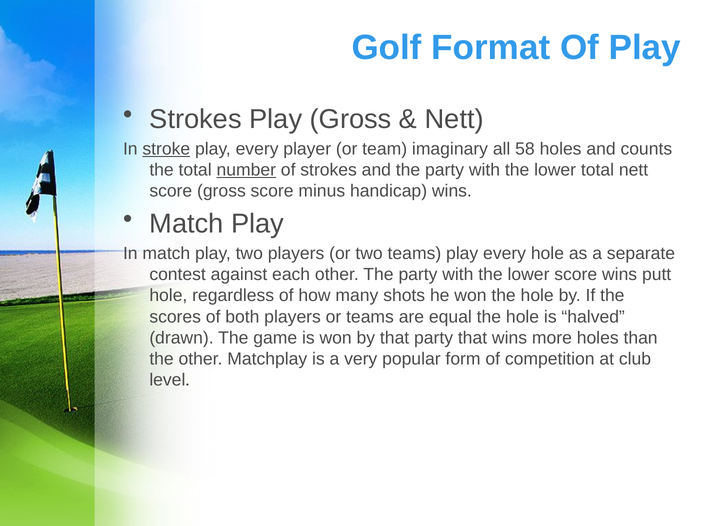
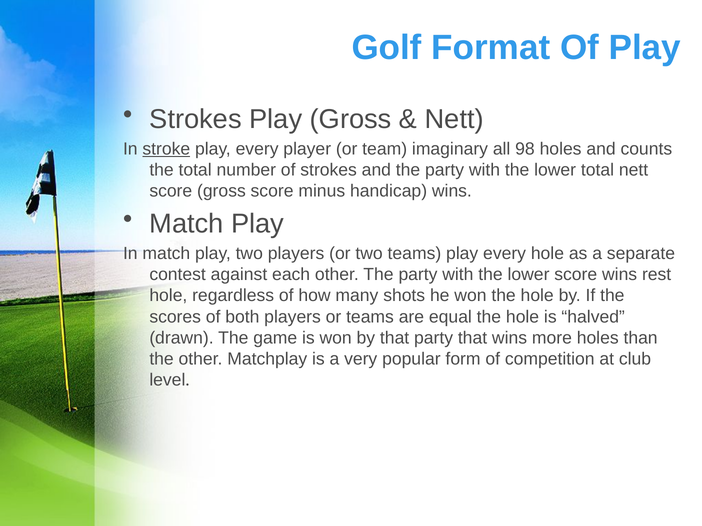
58: 58 -> 98 (525, 149)
number underline: present -> none (246, 170)
putt: putt -> rest (657, 275)
